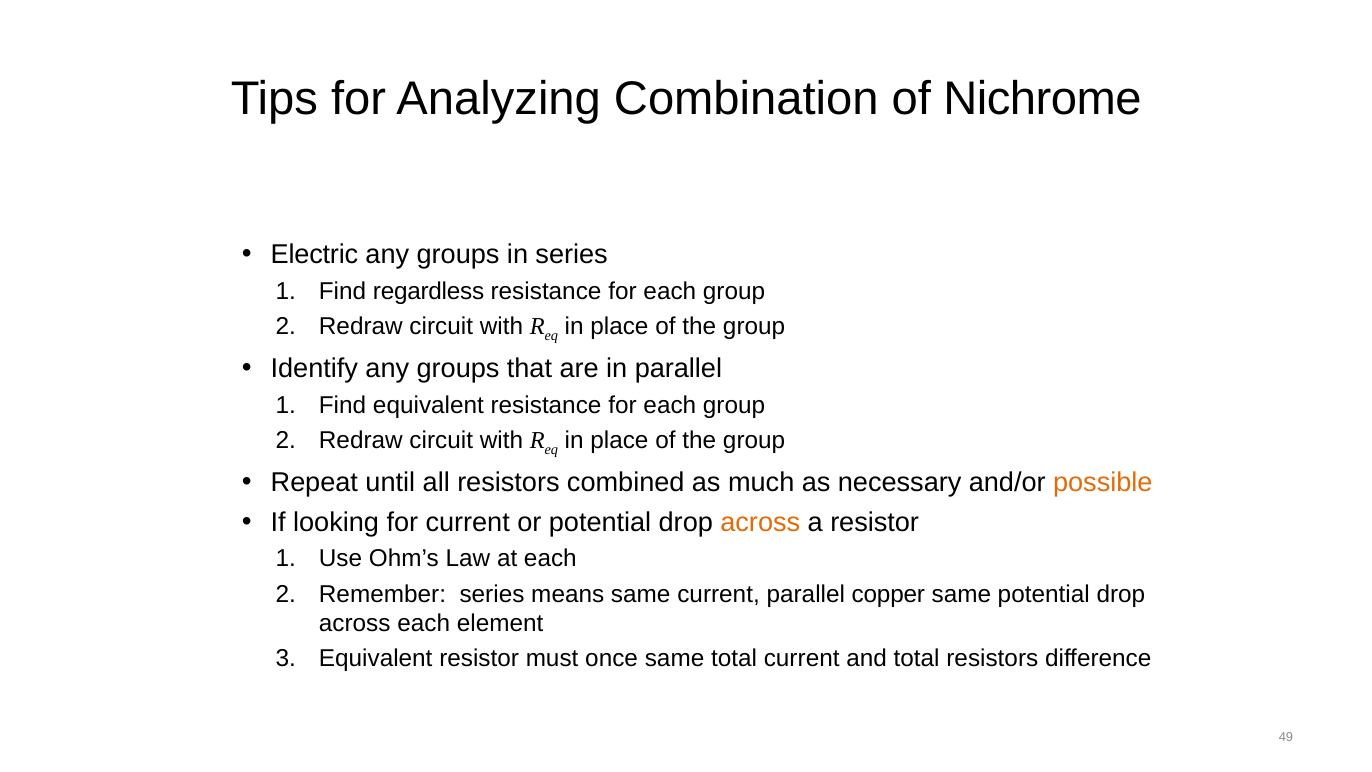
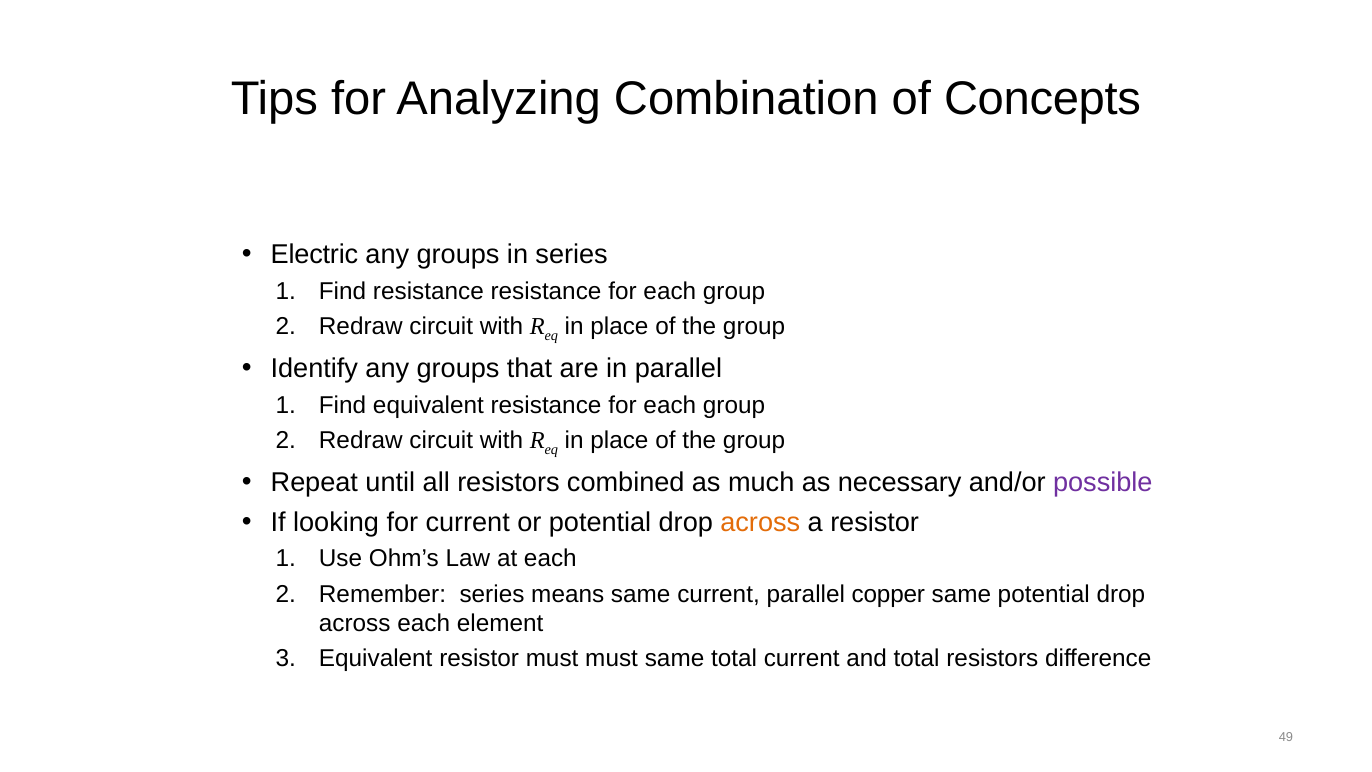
Nichrome: Nichrome -> Concepts (1042, 98)
Find regardless: regardless -> resistance (428, 292)
possible colour: orange -> purple (1103, 483)
must once: once -> must (612, 658)
